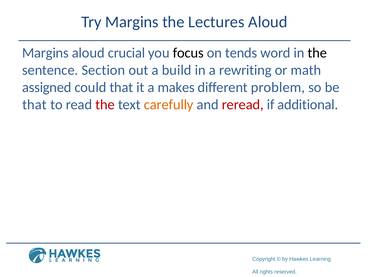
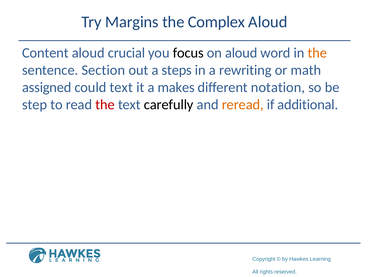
Lectures: Lectures -> Complex (216, 22)
Margins: Margins -> Content (45, 53)
on tends: tends -> aloud (241, 53)
the colour: black -> orange (317, 53)
build: build -> steps (177, 70)
could that: that -> text (121, 87)
problem: problem -> notation (278, 87)
that: that -> step (35, 104)
carefully colour: orange -> black (169, 104)
reread colour: red -> orange (243, 104)
